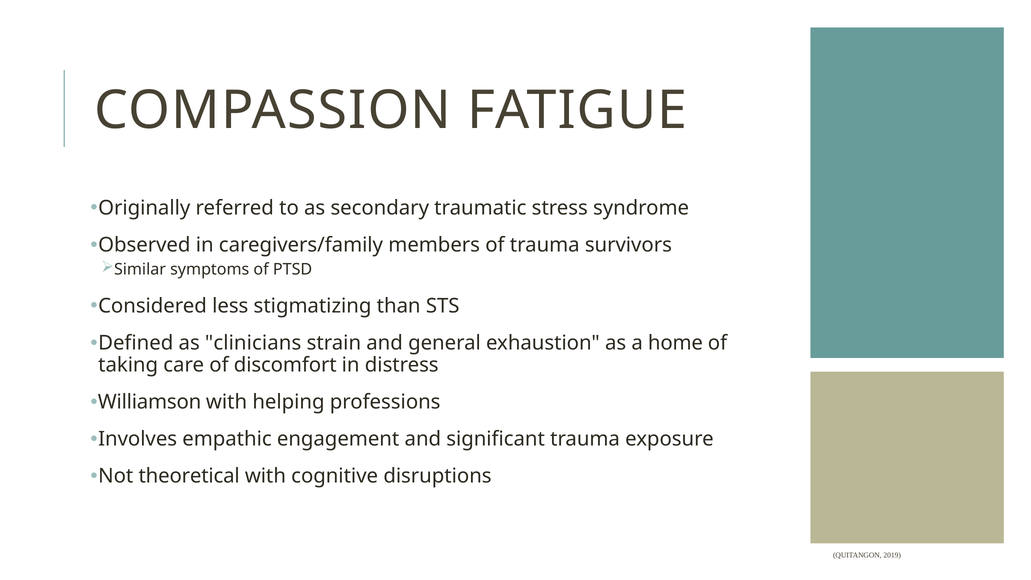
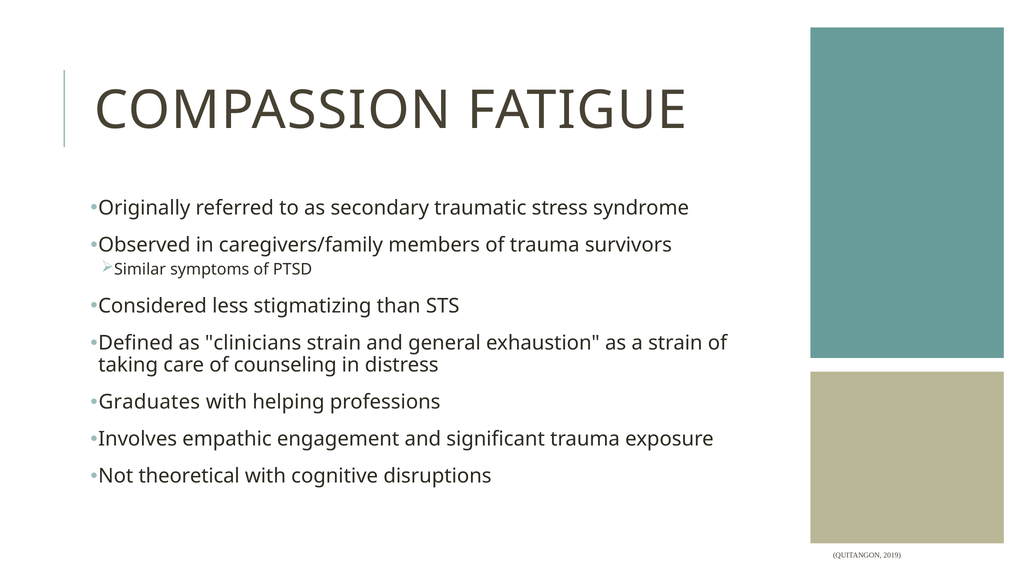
a home: home -> strain (675, 343)
discomfort: discomfort -> counseling (285, 365)
Williamson: Williamson -> Graduates (149, 402)
